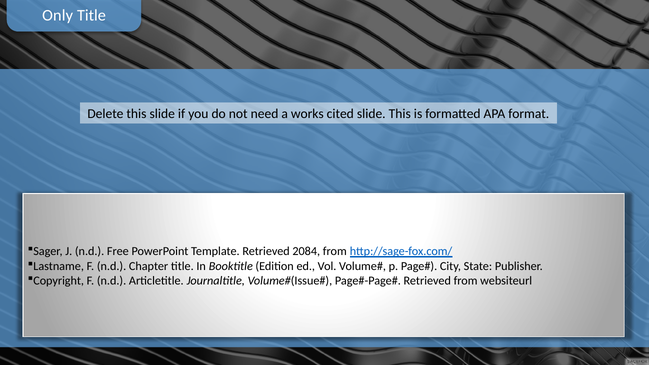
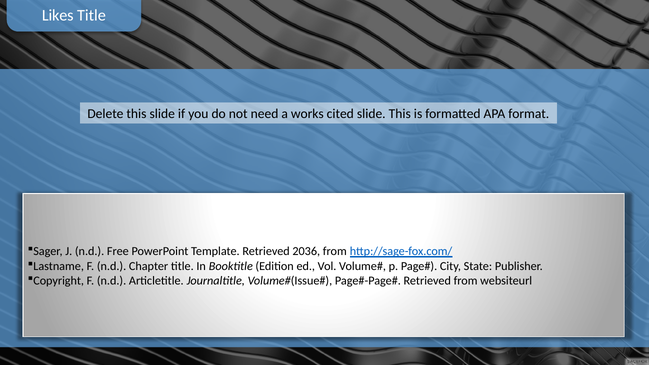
Only: Only -> Likes (58, 15)
2084: 2084 -> 2036 (306, 251)
